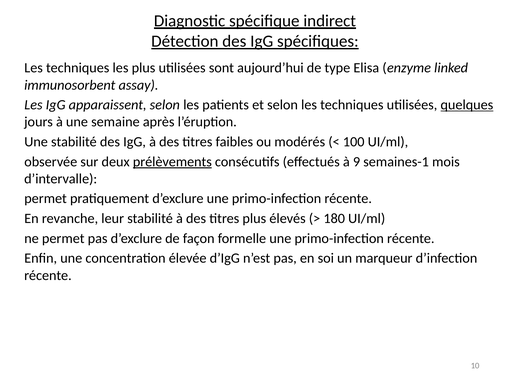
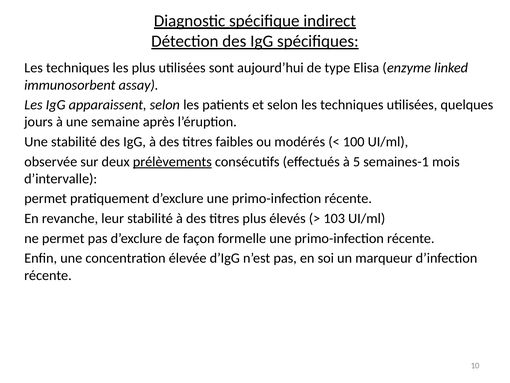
quelques underline: present -> none (467, 105)
9: 9 -> 5 (357, 161)
180: 180 -> 103 (334, 218)
